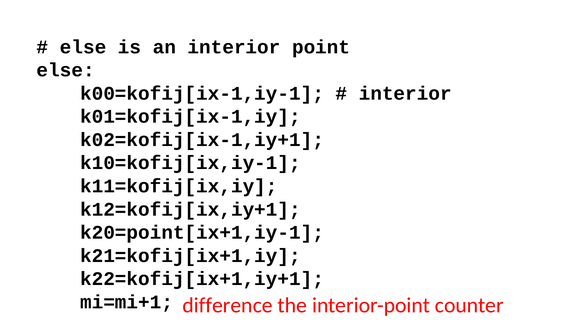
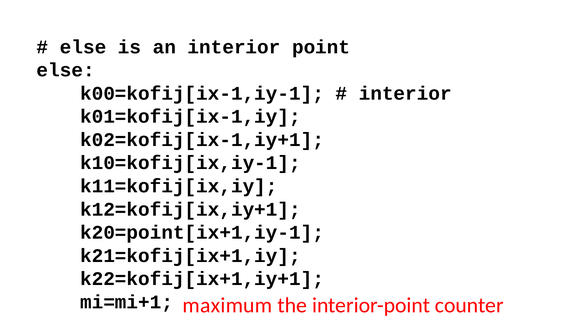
difference: difference -> maximum (227, 306)
